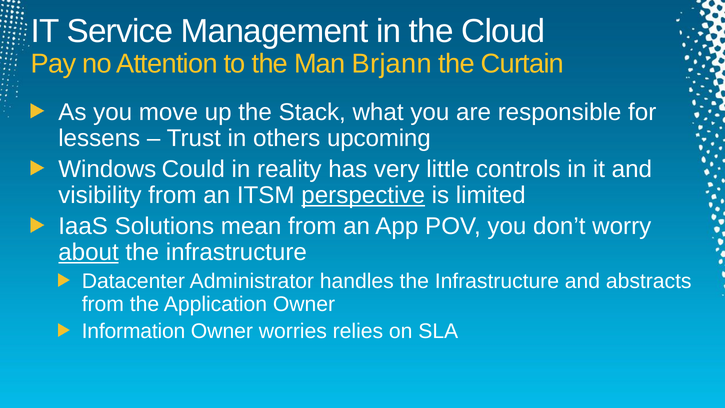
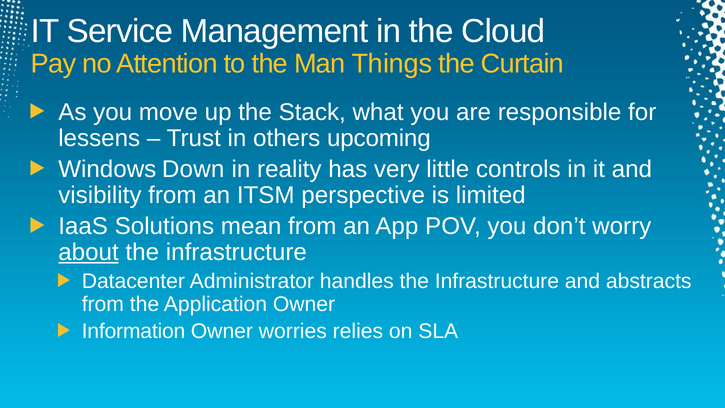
Brjann: Brjann -> Things (392, 64)
Could: Could -> Down (193, 169)
perspective underline: present -> none (363, 195)
